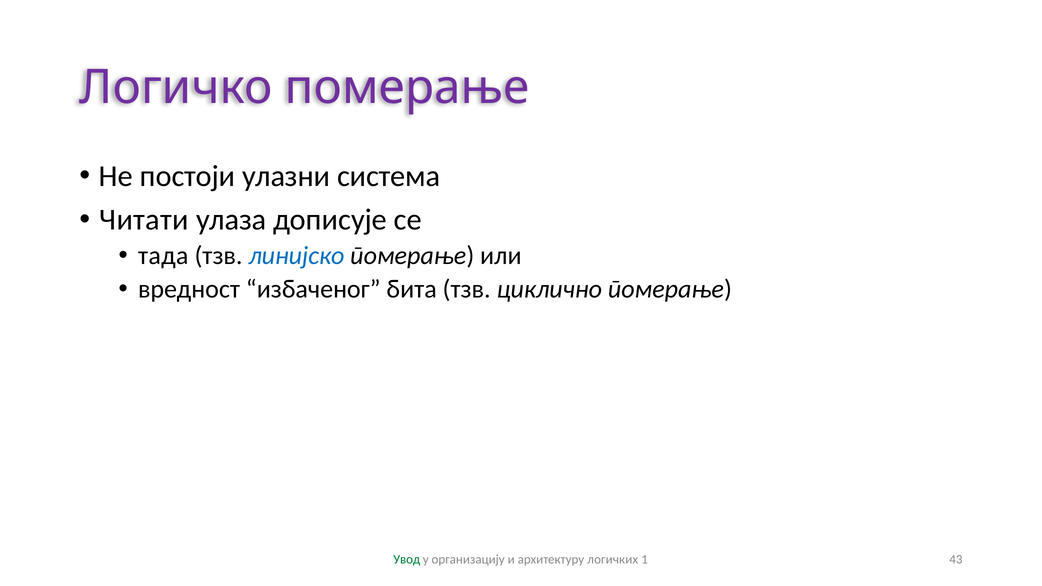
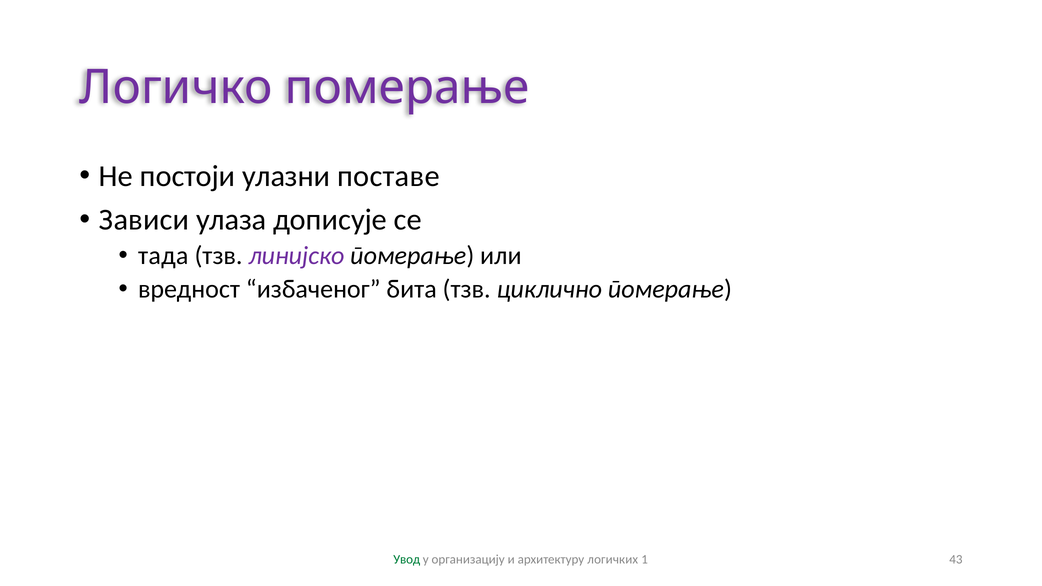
система: система -> поставе (388, 176)
Читати: Читати -> Зависи (144, 220)
линијско colour: blue -> purple (296, 256)
